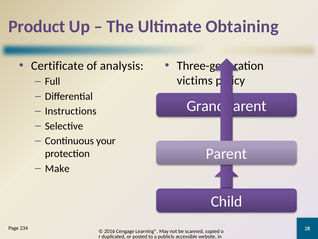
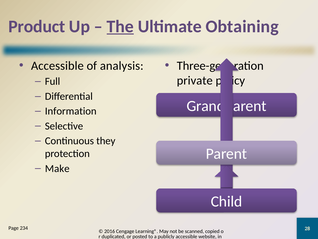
The underline: none -> present (120, 26)
Certificate: Certificate -> Accessible (57, 66)
victims: victims -> private (195, 80)
Instructions: Instructions -> Information (71, 111)
your: your -> they (106, 141)
